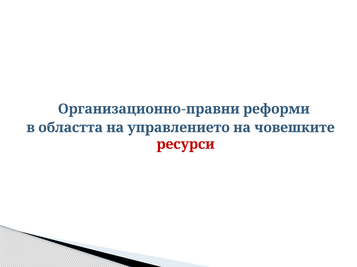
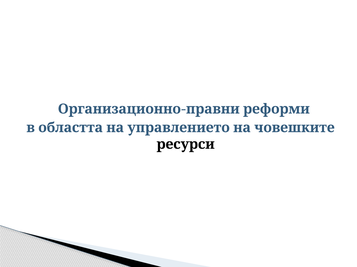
ресурси colour: red -> black (186, 145)
